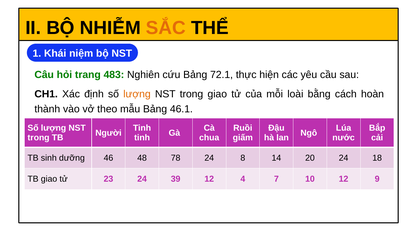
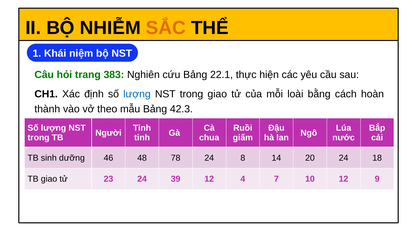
483: 483 -> 383 (114, 75)
72.1: 72.1 -> 22.1 (222, 75)
lượng colour: orange -> blue (137, 94)
46.1: 46.1 -> 42.3 (181, 109)
